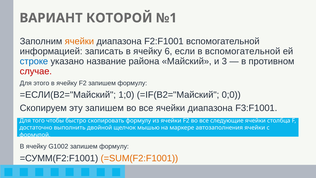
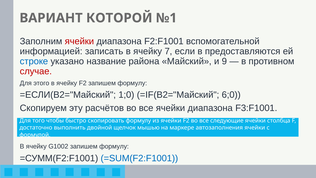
ячейки colour: orange -> red (79, 41)
6: 6 -> 7 (168, 51)
в вспомогательной: вспомогательной -> предоставляются (243, 51)
3: 3 -> 9 (224, 61)
0;0: 0;0 -> 6;0 (231, 95)
эту запишем: запишем -> расчётов (105, 108)
=SUM(F2:F1001 colour: orange -> blue (139, 158)
